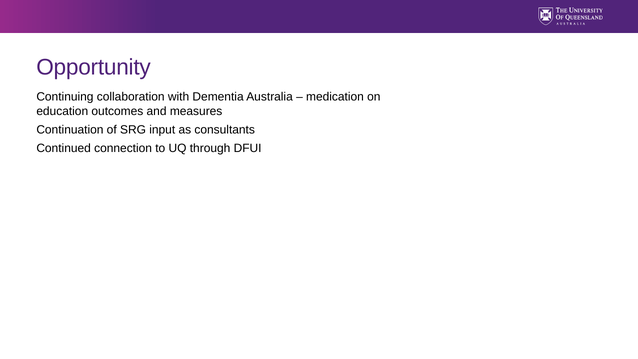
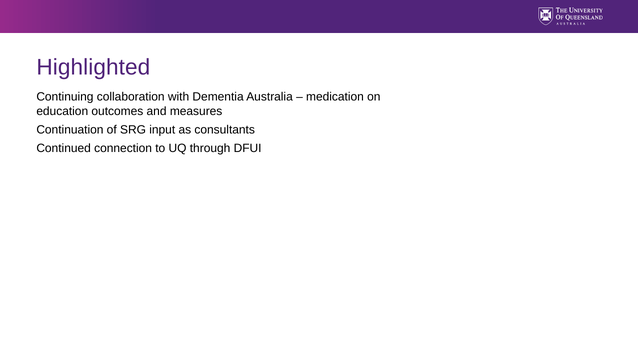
Opportunity: Opportunity -> Highlighted (93, 67)
